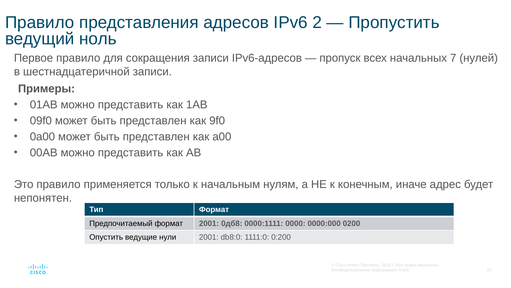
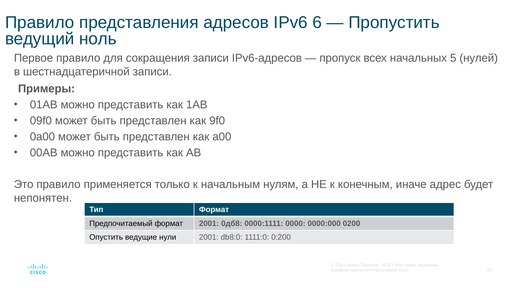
2: 2 -> 6 (317, 22)
7: 7 -> 5 (453, 58)
